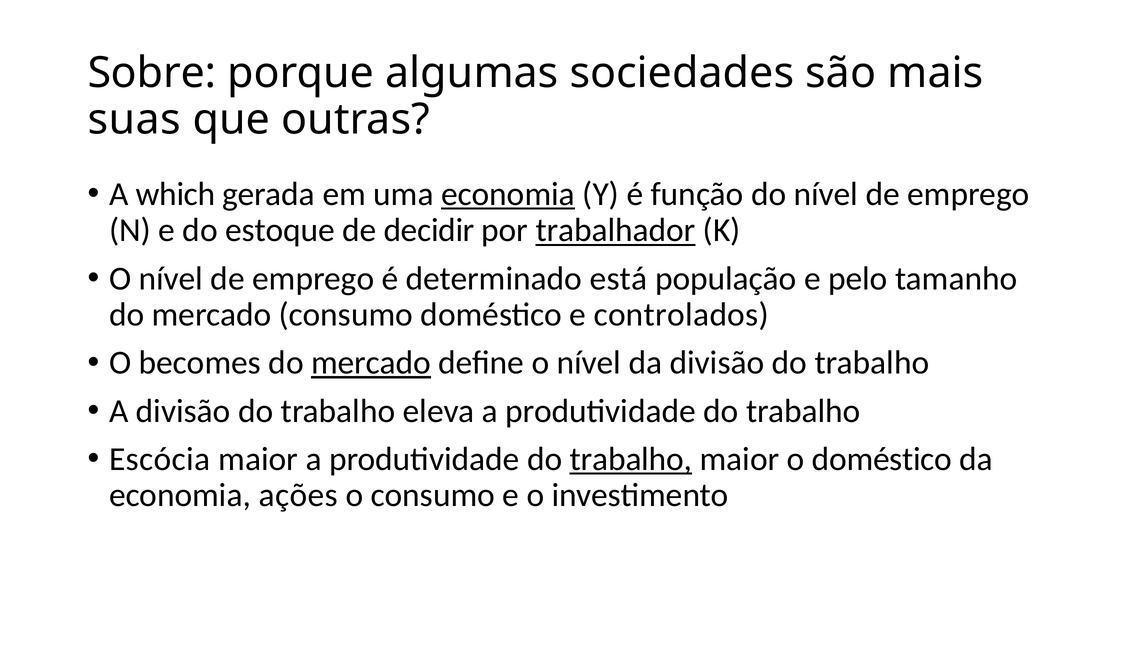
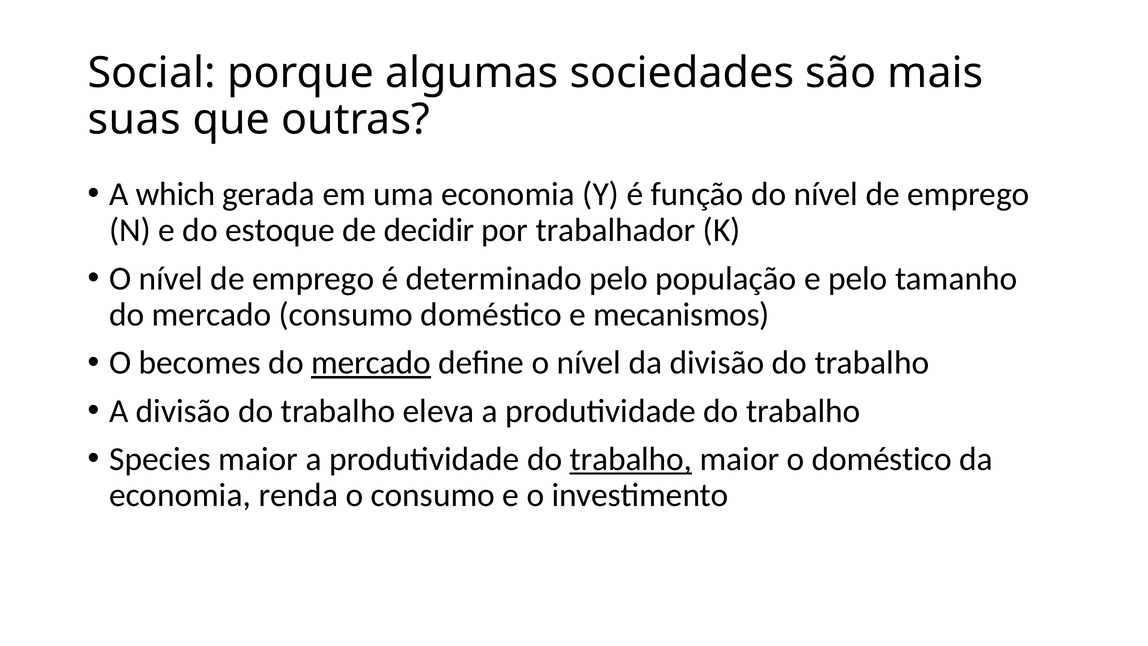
Sobre: Sobre -> Social (152, 73)
economia underline: present -> none (508, 194)
trabalhador underline: present -> none (616, 230)
determinado está: está -> pelo (619, 278)
controlados: controlados -> mecanismos (682, 315)
Escócia: Escócia -> Species (160, 459)
ações: ações -> renda (298, 495)
